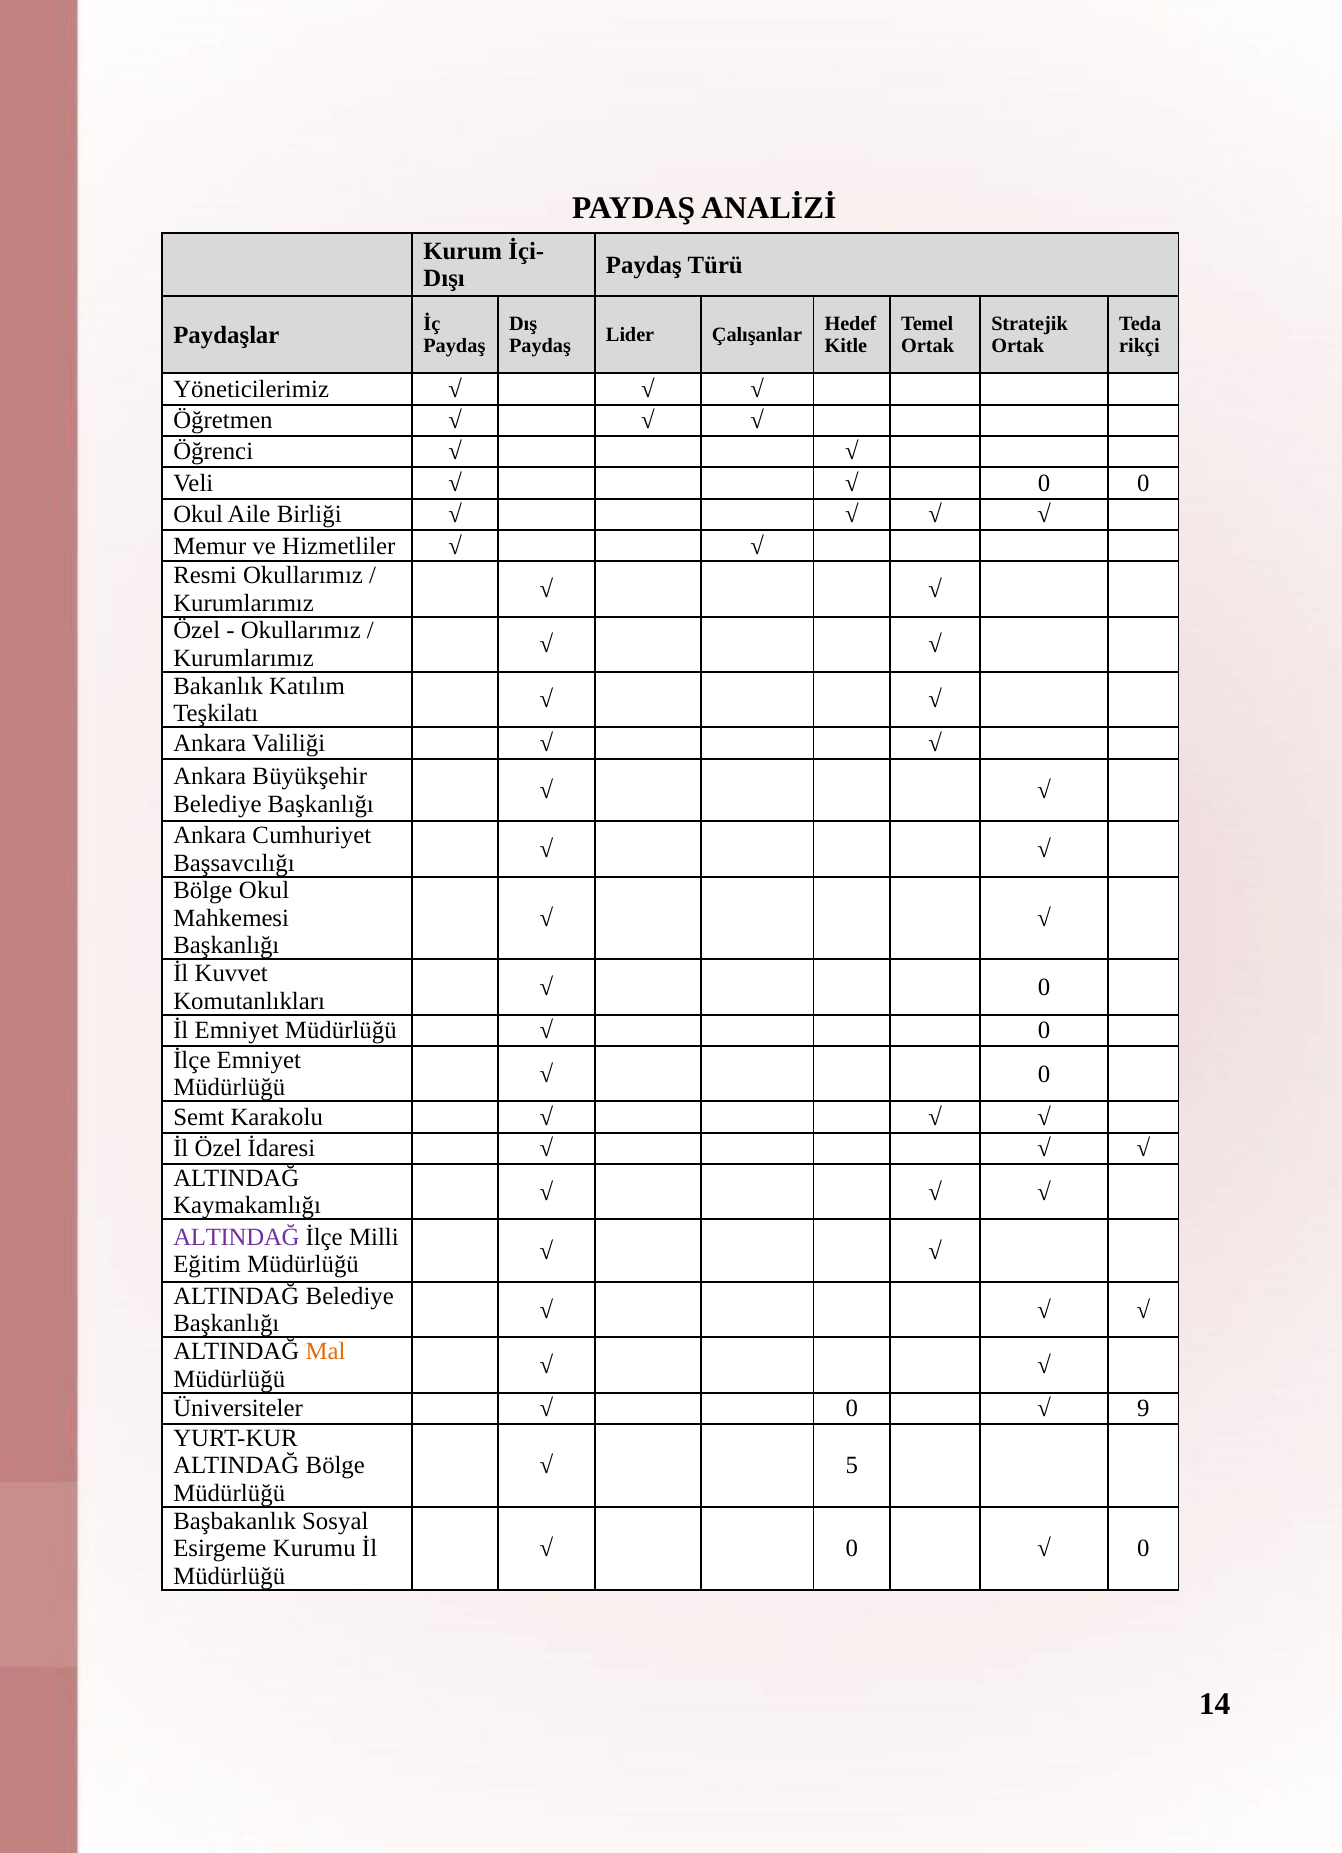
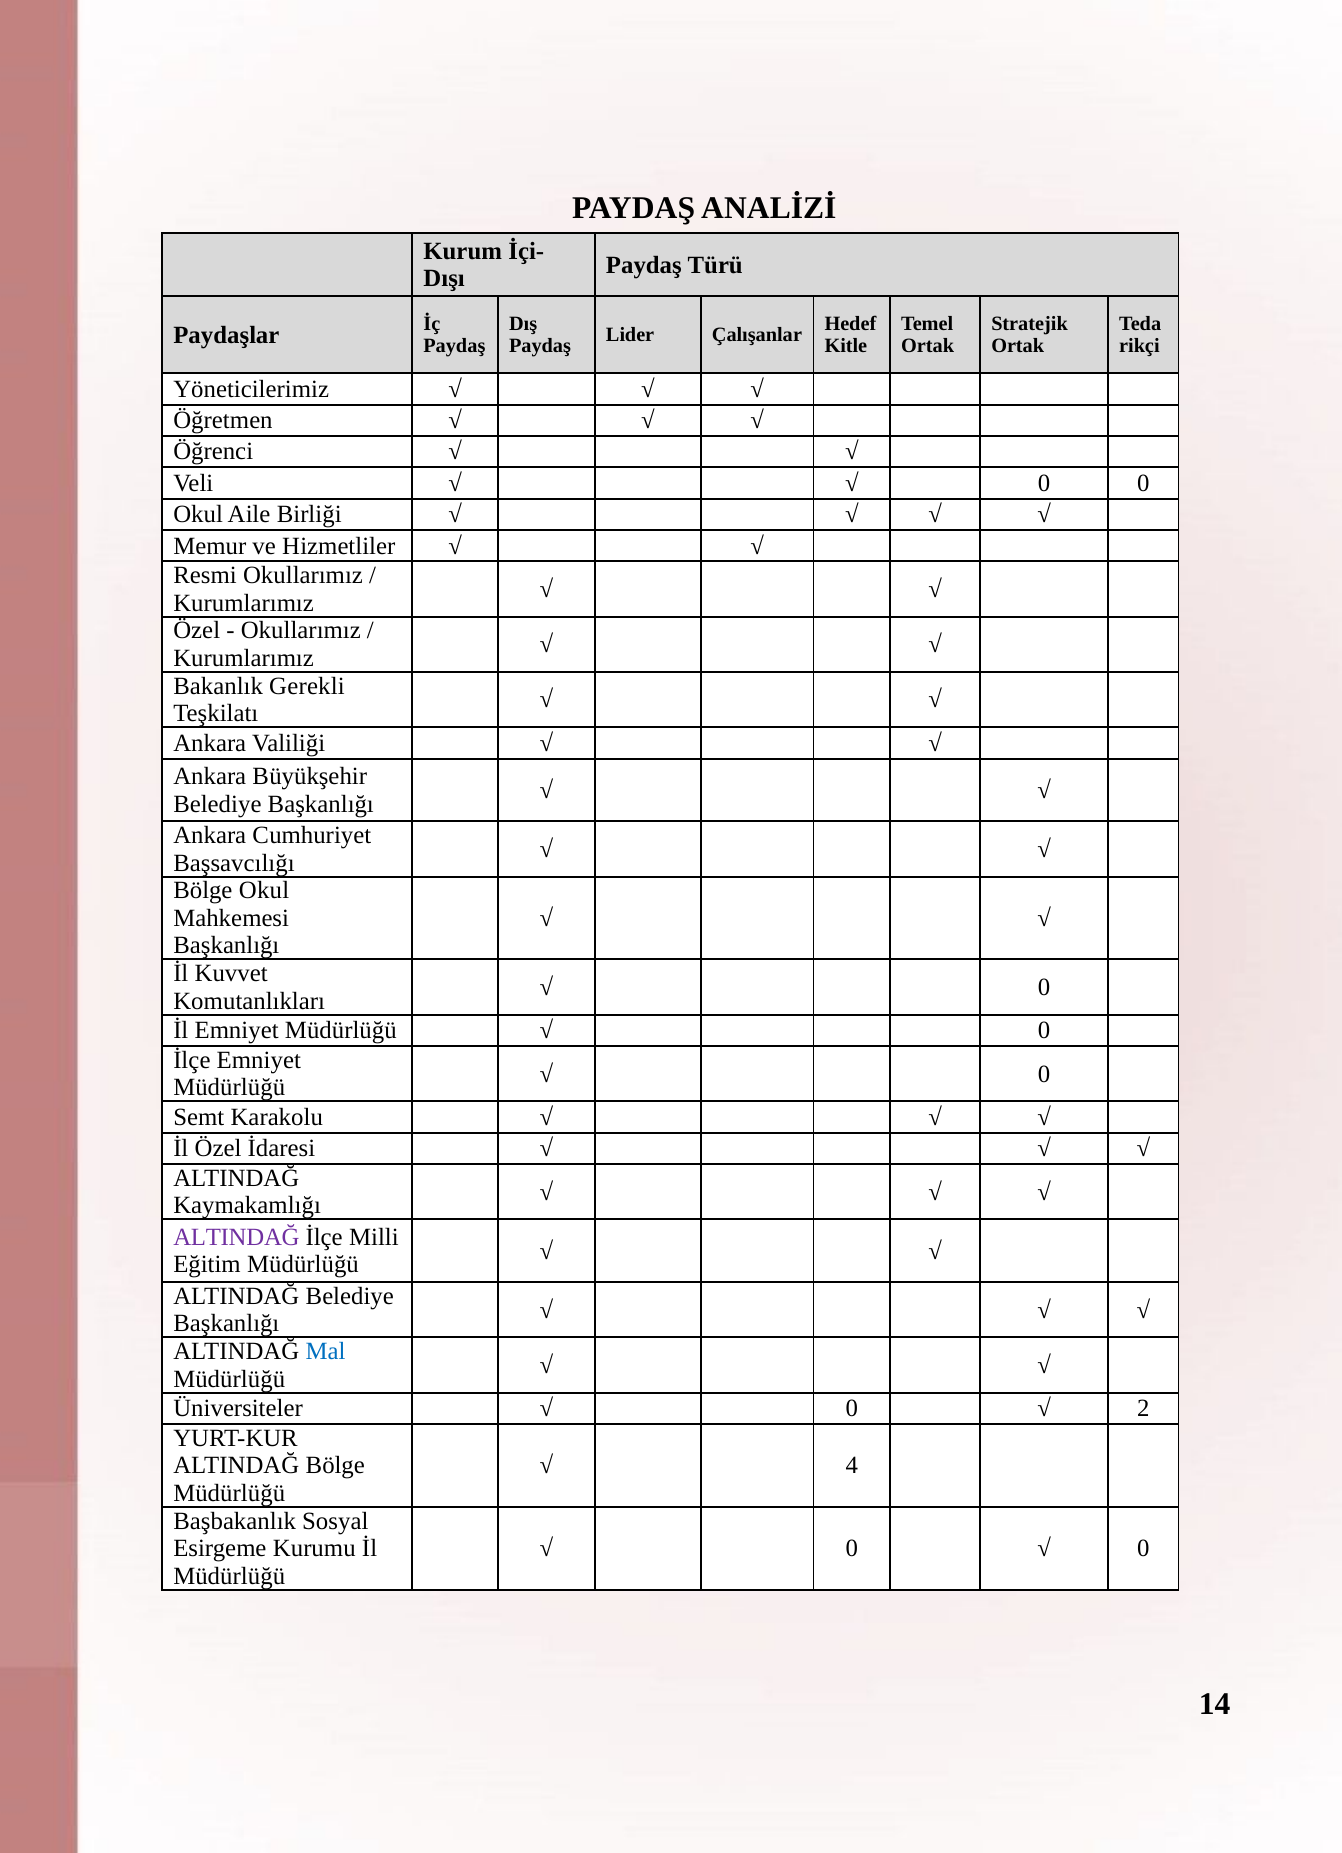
Katılım: Katılım -> Gerekli (307, 686)
Mal colour: orange -> blue (326, 1351)
9: 9 -> 2 (1143, 1409)
5: 5 -> 4 (852, 1466)
